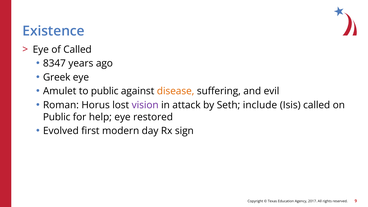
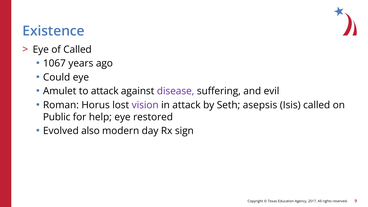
8347: 8347 -> 1067 (54, 63)
Greek: Greek -> Could (57, 77)
to public: public -> attack (105, 91)
disease colour: orange -> purple (176, 91)
include: include -> asepsis (260, 105)
first: first -> also (90, 131)
